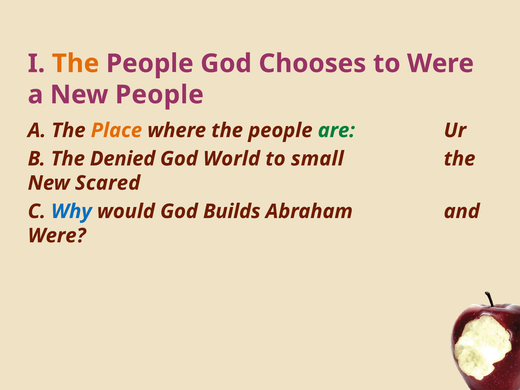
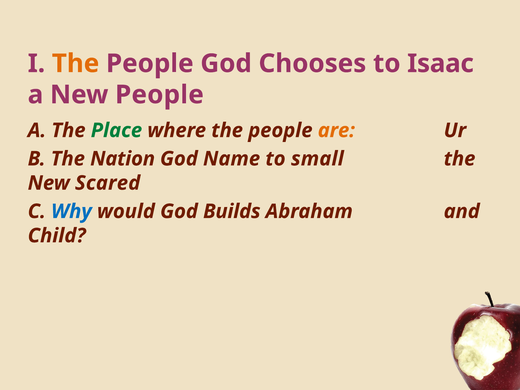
to Were: Were -> Isaac (441, 64)
Place colour: orange -> green (116, 130)
are colour: green -> orange (336, 130)
Denied: Denied -> Nation (123, 159)
World: World -> Name (232, 159)
Were: Were -> Child (57, 236)
